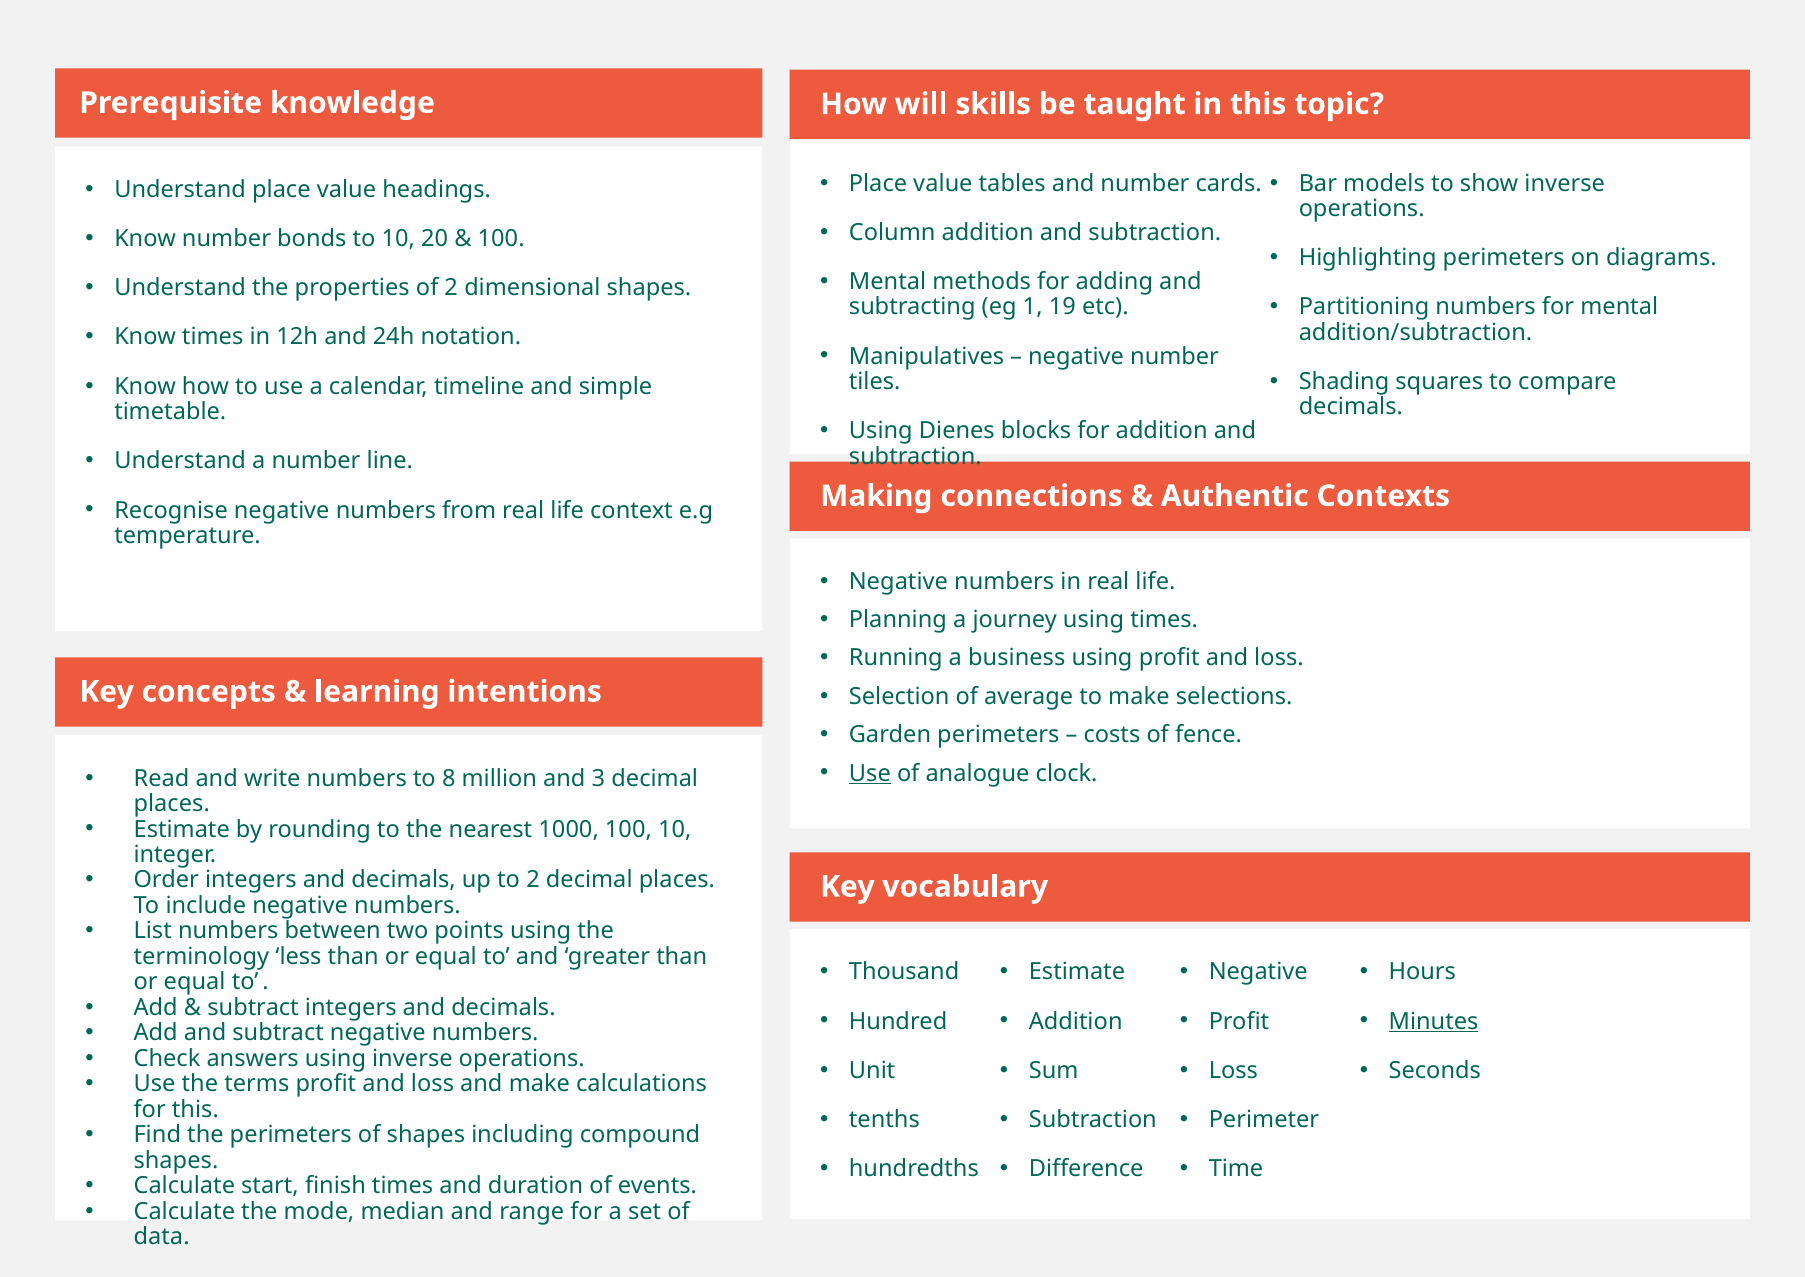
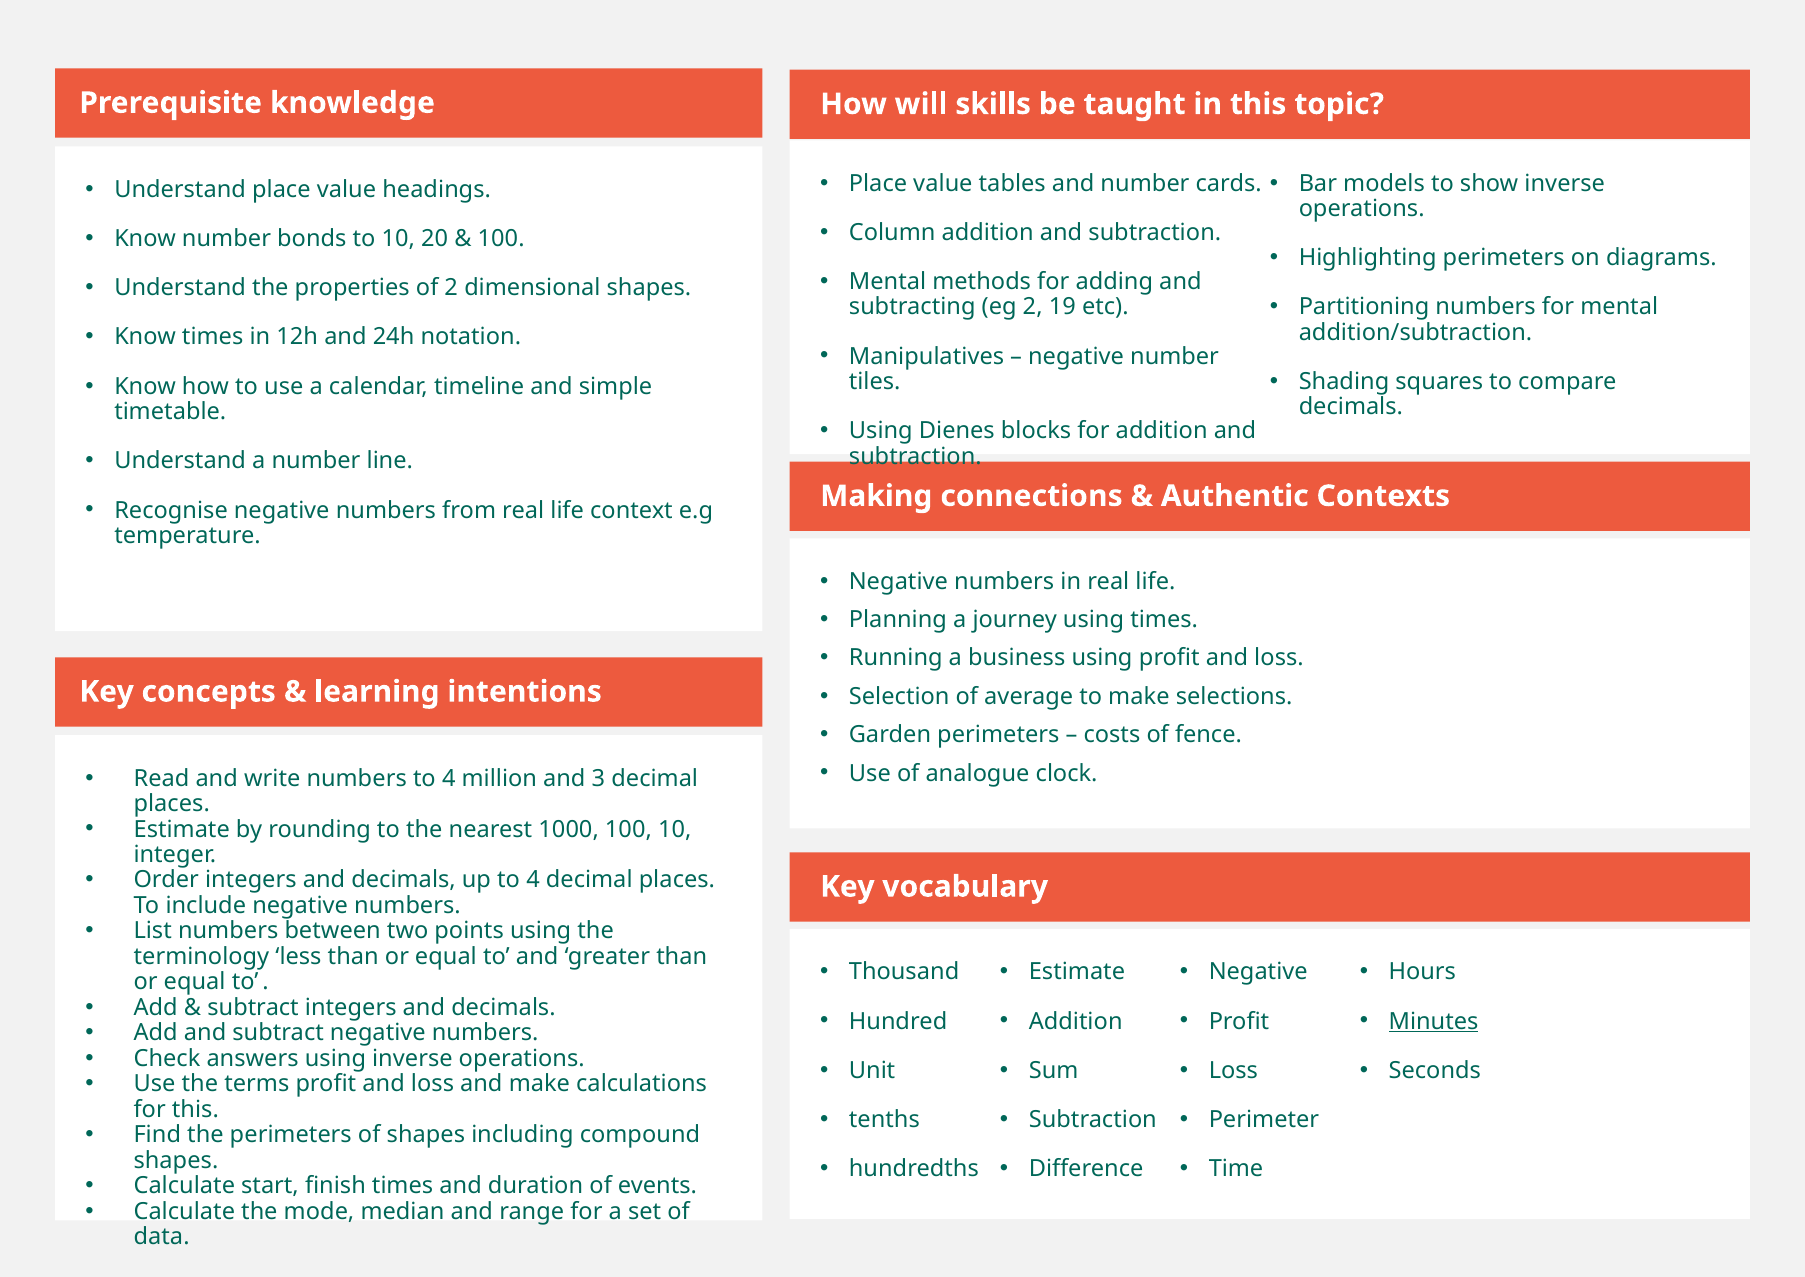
eg 1: 1 -> 2 (1033, 307)
Use underline: present -> none (870, 773)
numbers to 8: 8 -> 4 (449, 778)
up to 2: 2 -> 4 (533, 880)
